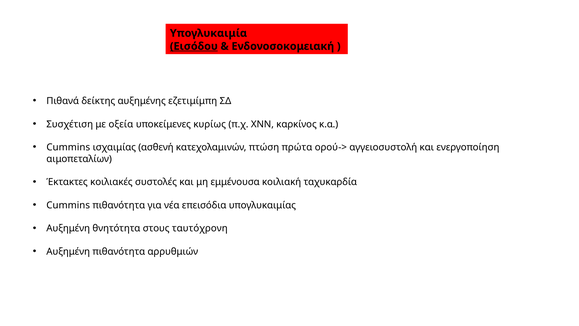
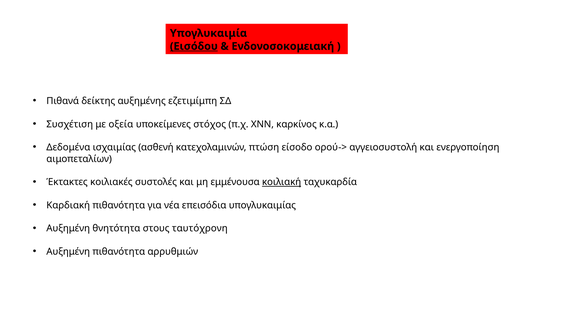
κυρίως: κυρίως -> στόχος (210, 124)
Cummins: Cummins -> Δεδομένα (68, 147)
πρώτα: πρώτα -> είσοδο (297, 147)
κοιλιακή underline: none -> present (282, 182)
Cummins: Cummins -> Καρδιακή (68, 205)
